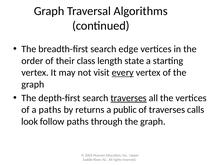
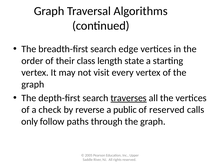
every underline: present -> none (123, 73)
a paths: paths -> check (50, 110)
returns: returns -> reverse (90, 110)
of traverses: traverses -> reserved (167, 110)
look: look -> only (30, 121)
